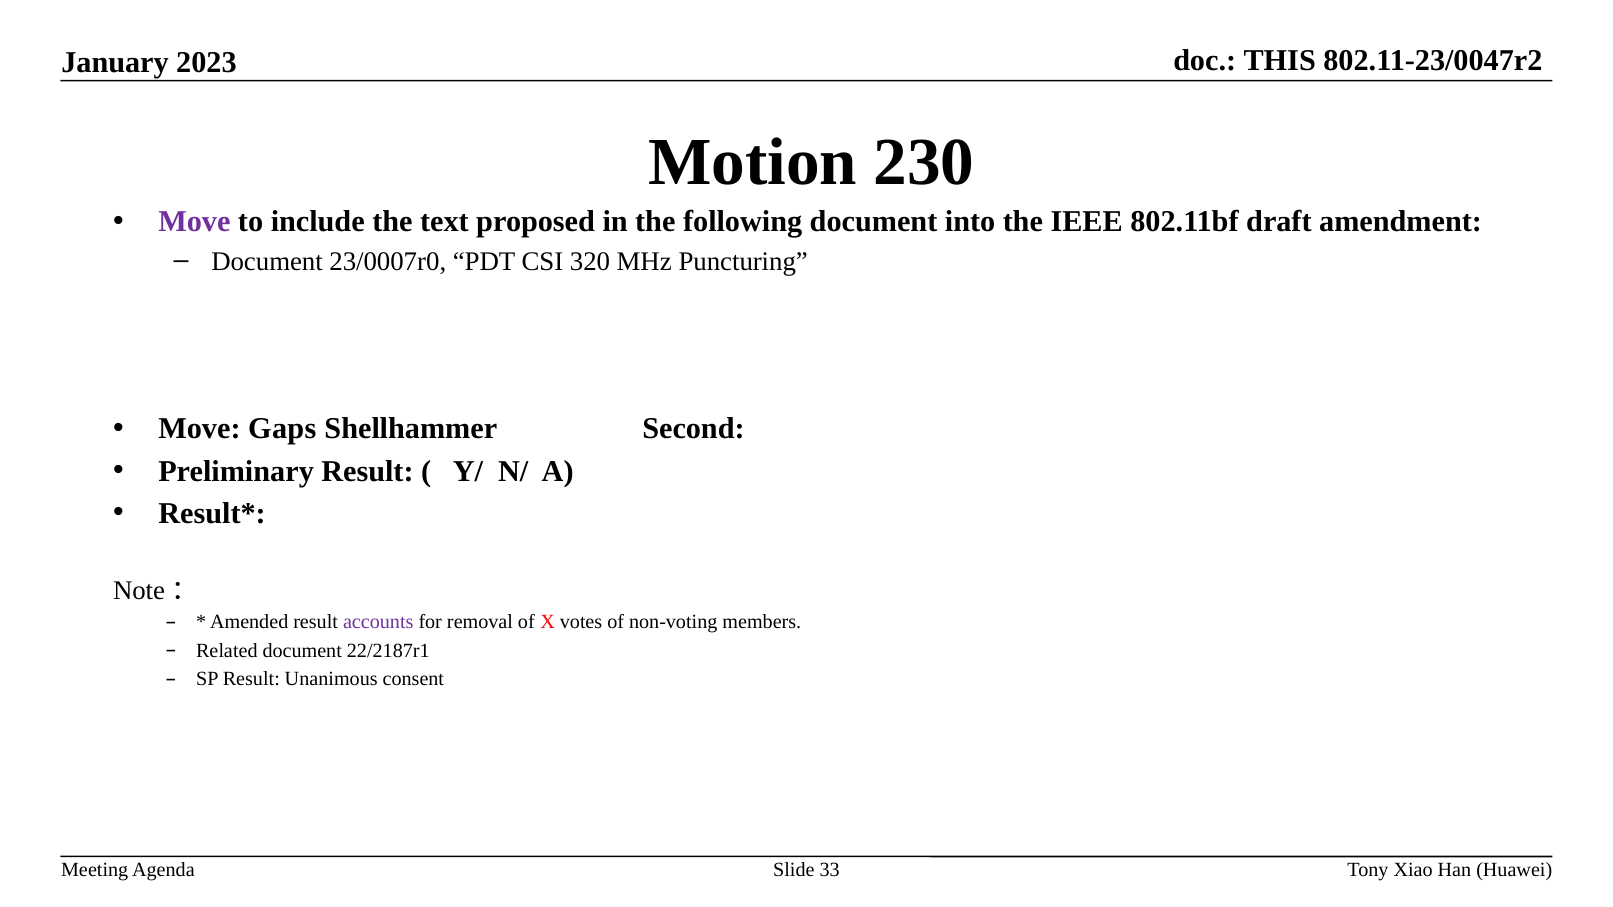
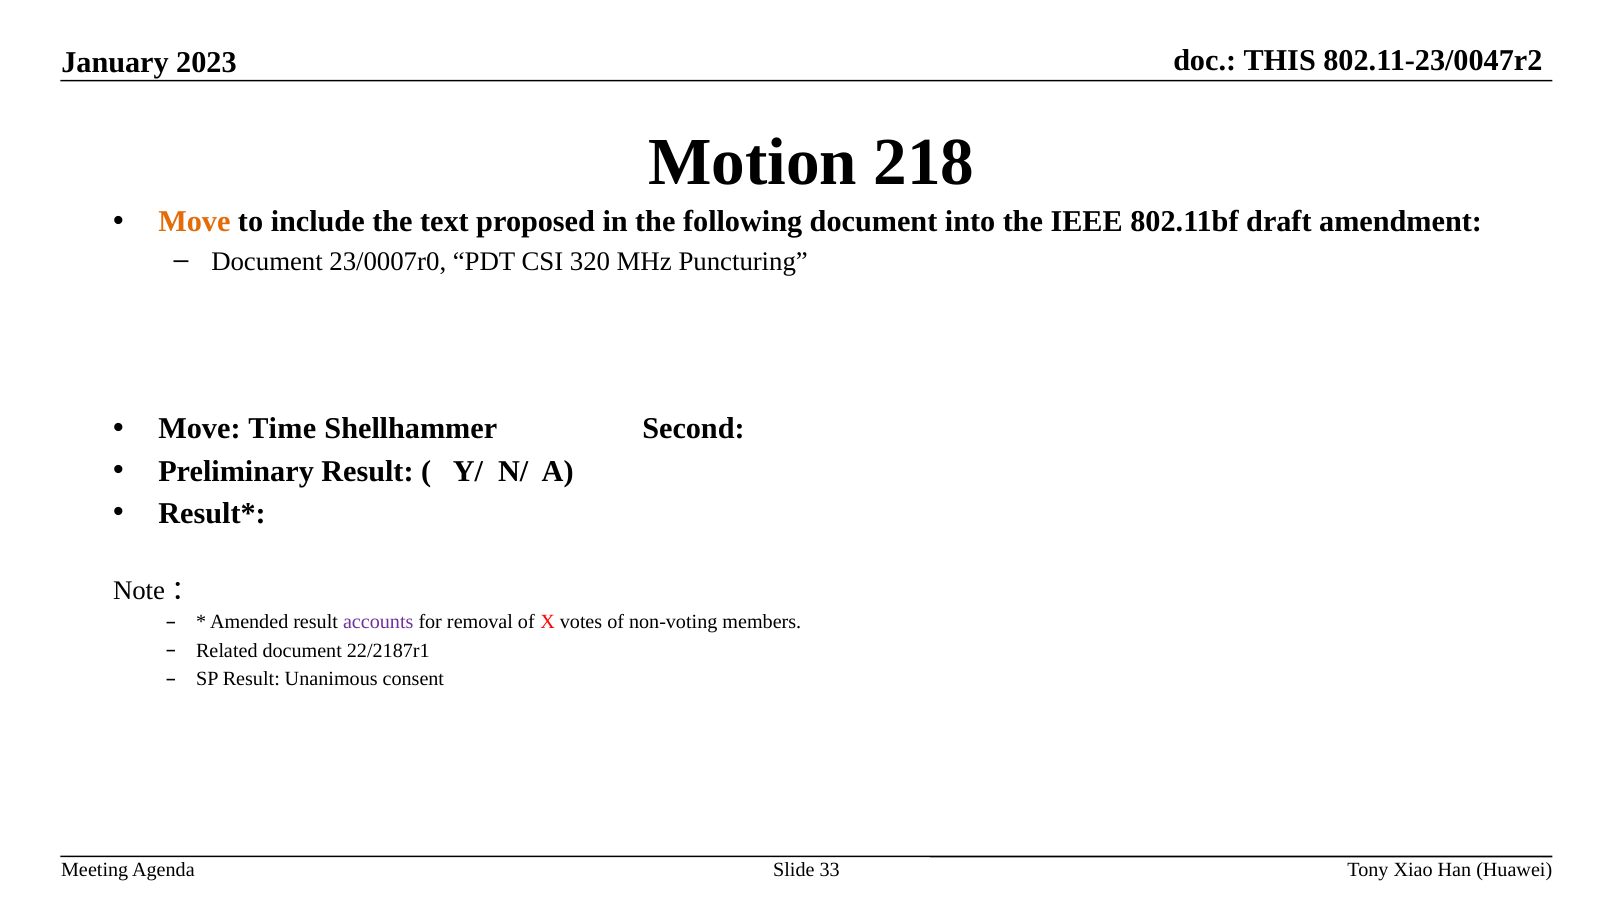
230: 230 -> 218 (924, 162)
Move colour: purple -> orange (194, 222)
Gaps: Gaps -> Time (282, 429)
